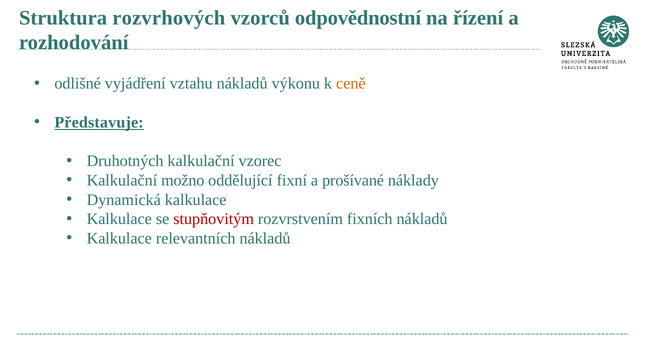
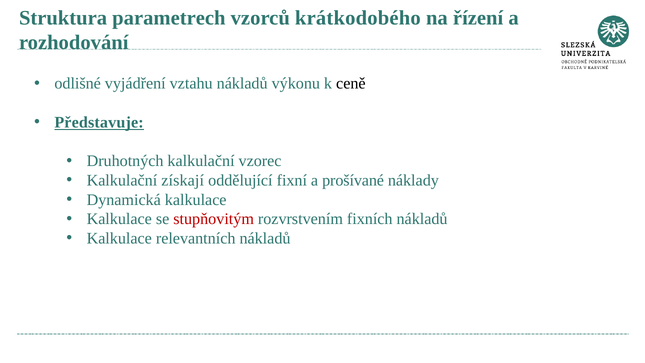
rozvrhových: rozvrhových -> parametrech (169, 18)
odpovědnostní: odpovědnostní -> krátkodobého (358, 18)
ceně colour: orange -> black (351, 84)
možno: možno -> získají (183, 180)
